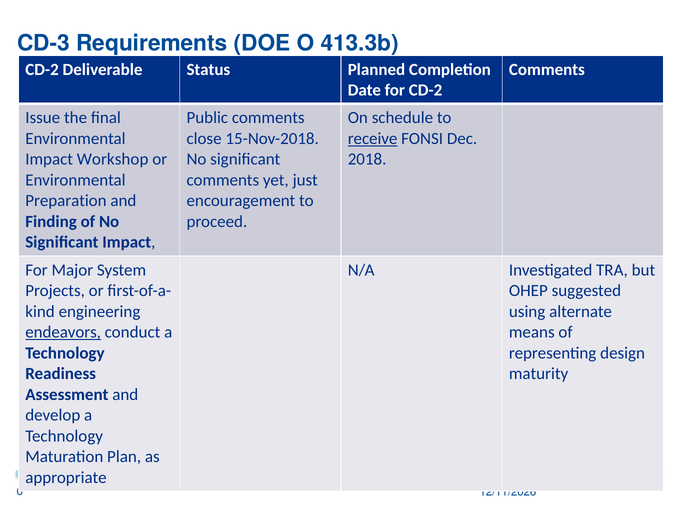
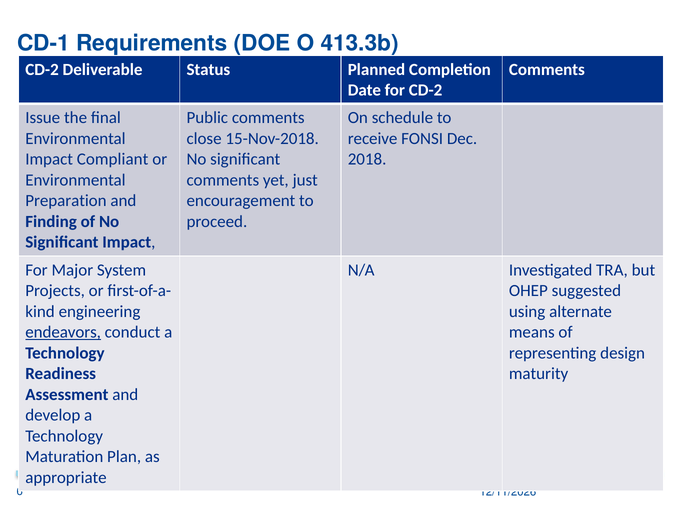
CD-3: CD-3 -> CD-1 (43, 43)
receive underline: present -> none (373, 139)
Workshop: Workshop -> Compliant (113, 159)
